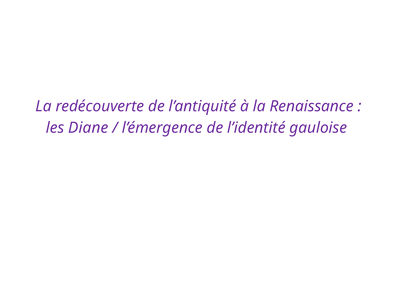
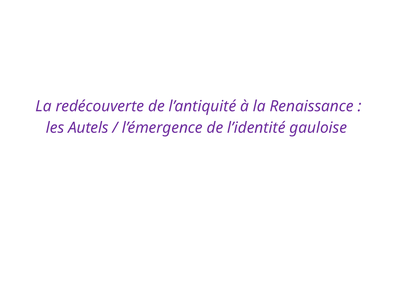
Diane: Diane -> Autels (88, 128)
